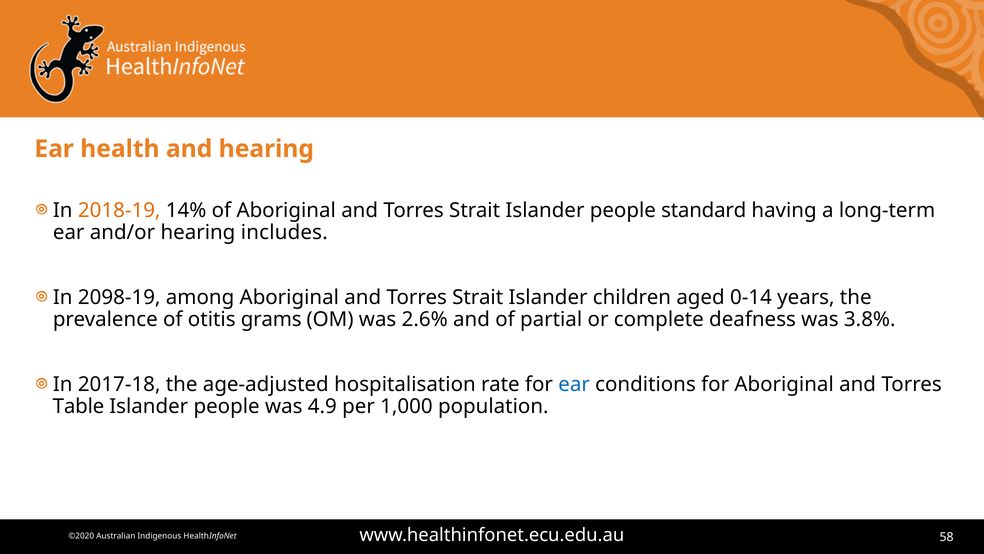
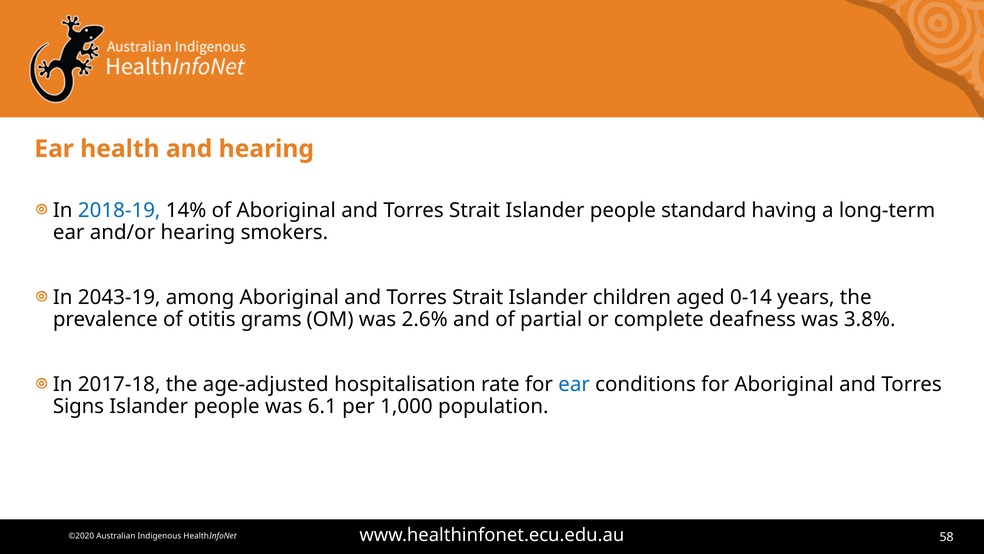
2018-19 colour: orange -> blue (119, 210)
includes: includes -> smokers (284, 232)
2098-19: 2098-19 -> 2043-19 (119, 297)
Table: Table -> Signs (78, 406)
4.9: 4.9 -> 6.1 (322, 406)
